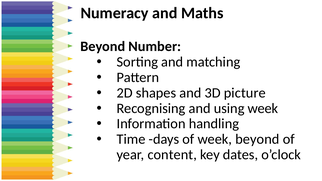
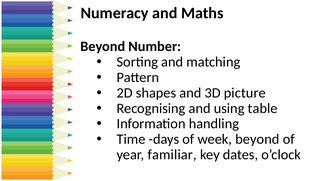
using week: week -> table (263, 108)
content: content -> familiar (172, 155)
